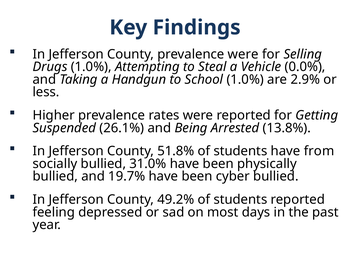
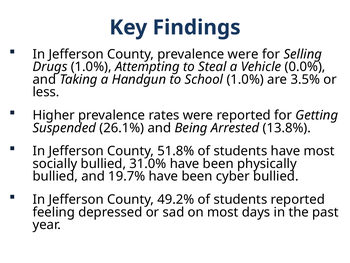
2.9%: 2.9% -> 3.5% (305, 79)
have from: from -> most (319, 151)
